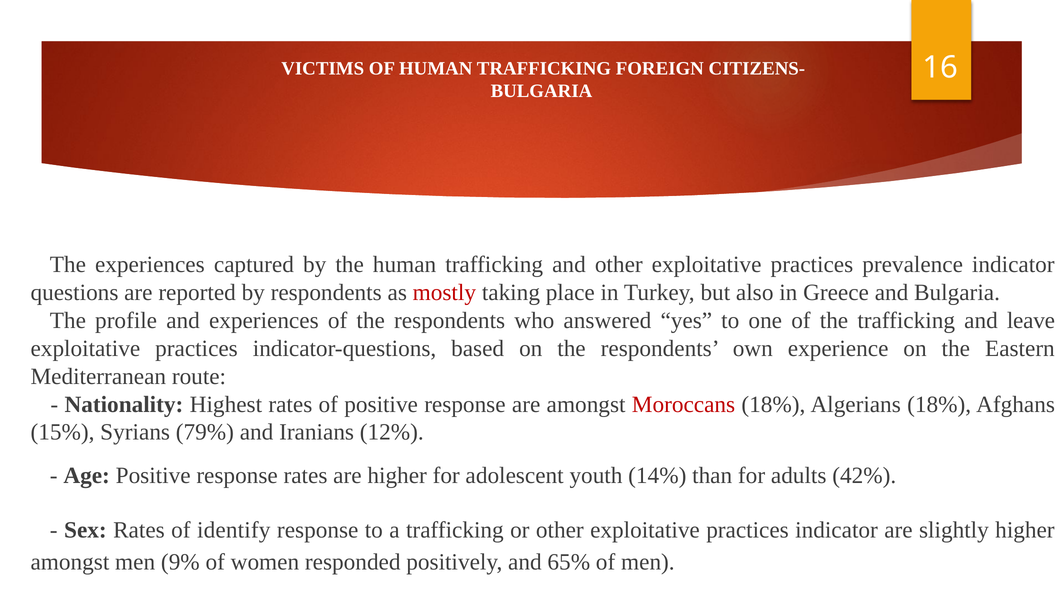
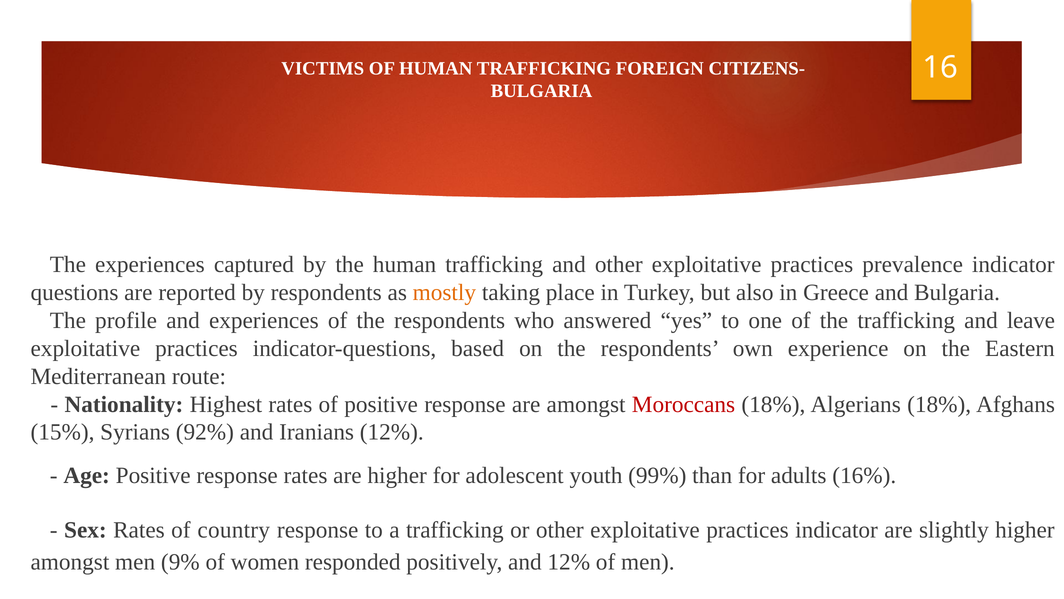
mostly colour: red -> orange (444, 292)
79%: 79% -> 92% (205, 432)
14%: 14% -> 99% (657, 475)
42%: 42% -> 16% (864, 475)
identify: identify -> country (234, 529)
and 65%: 65% -> 12% (569, 561)
